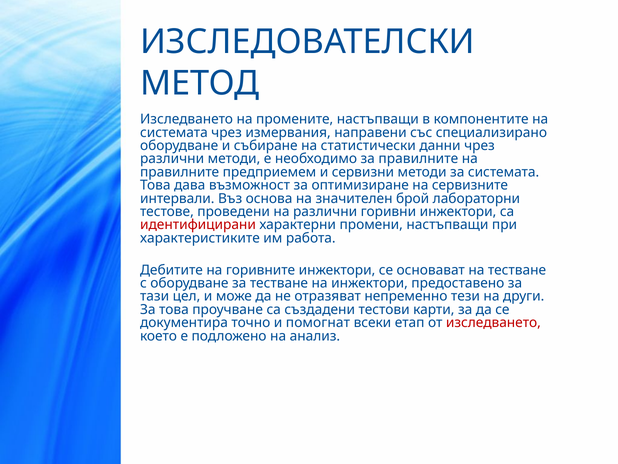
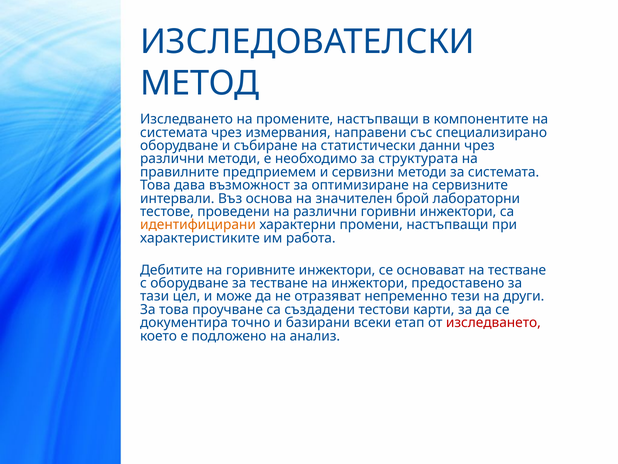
за правилните: правилните -> структурата (418, 159)
идентифицирани colour: red -> orange (198, 225)
помогнат: помогнат -> базирани (318, 322)
